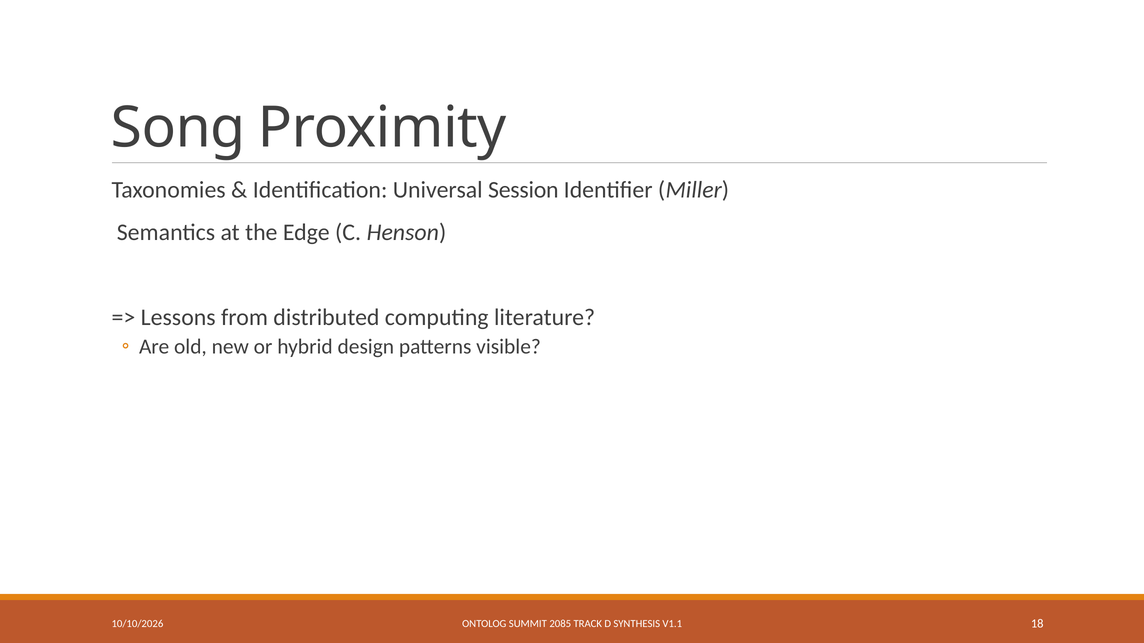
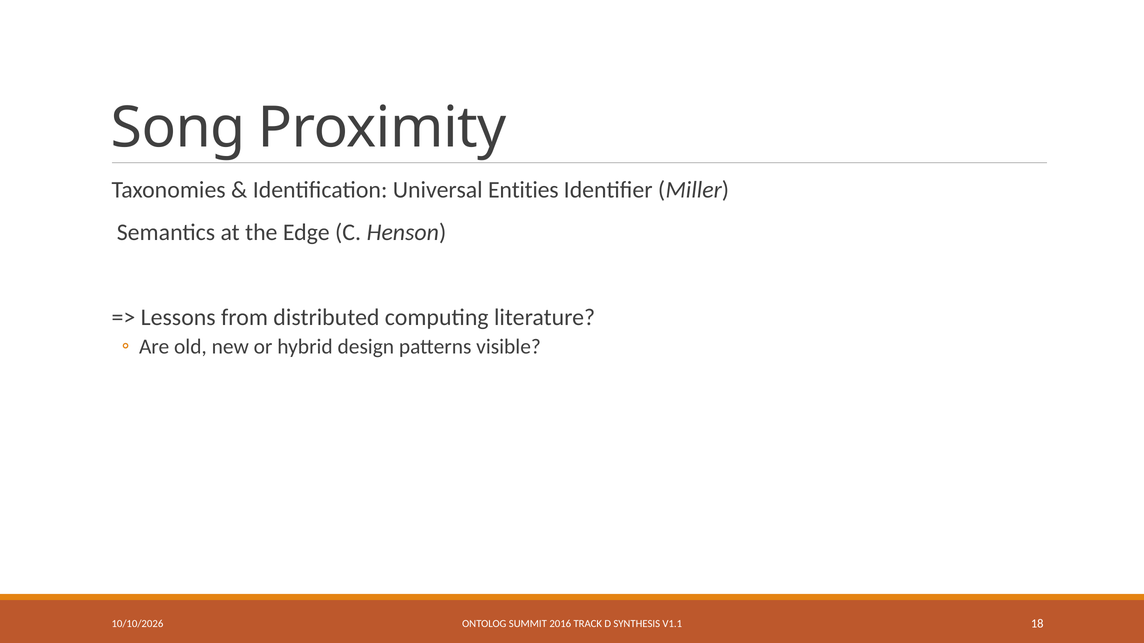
Session: Session -> Entities (523, 190)
2085: 2085 -> 2016 (560, 624)
